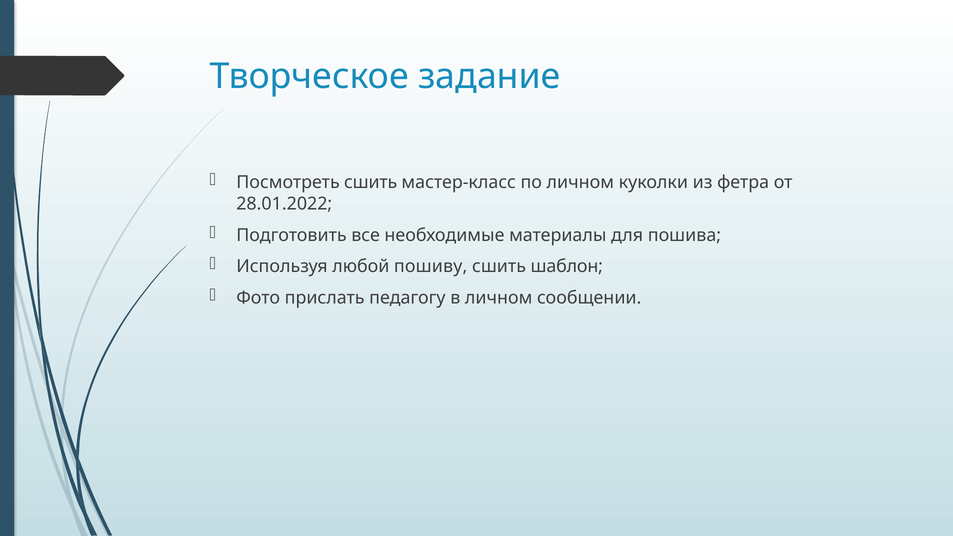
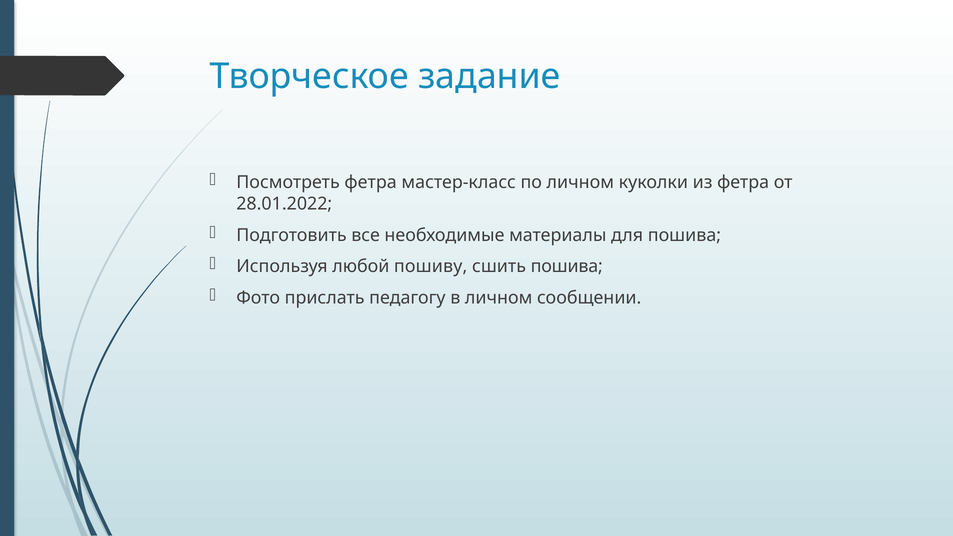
Посмотреть сшить: сшить -> фетра (371, 182)
сшить шаблон: шаблон -> пошива (567, 267)
